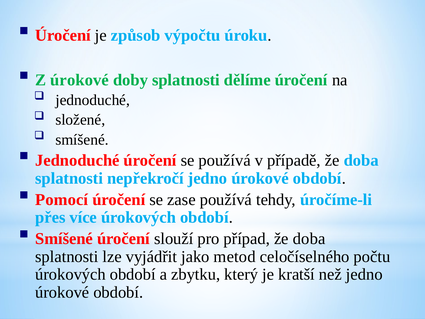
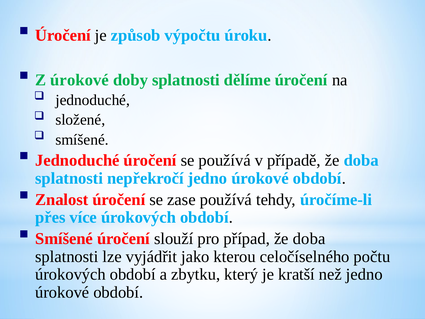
Pomocí: Pomocí -> Znalost (62, 199)
metod: metod -> kterou (235, 256)
